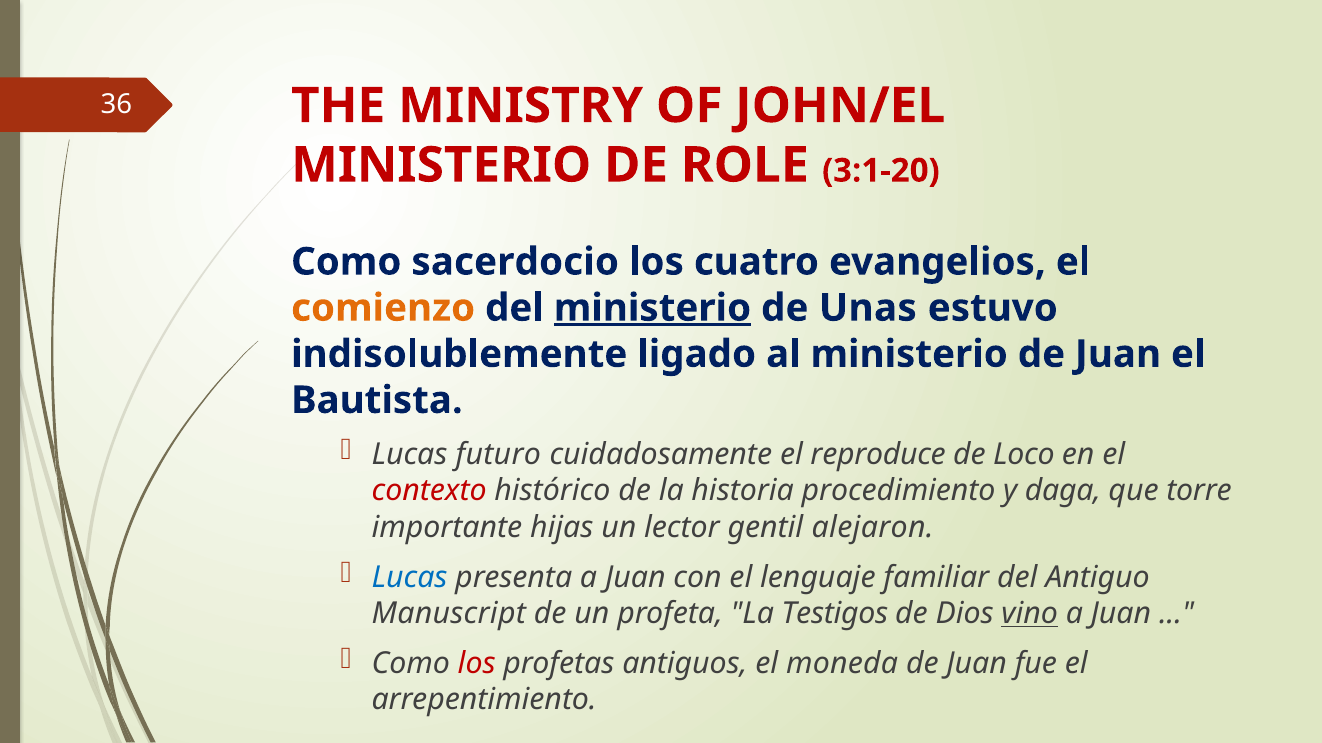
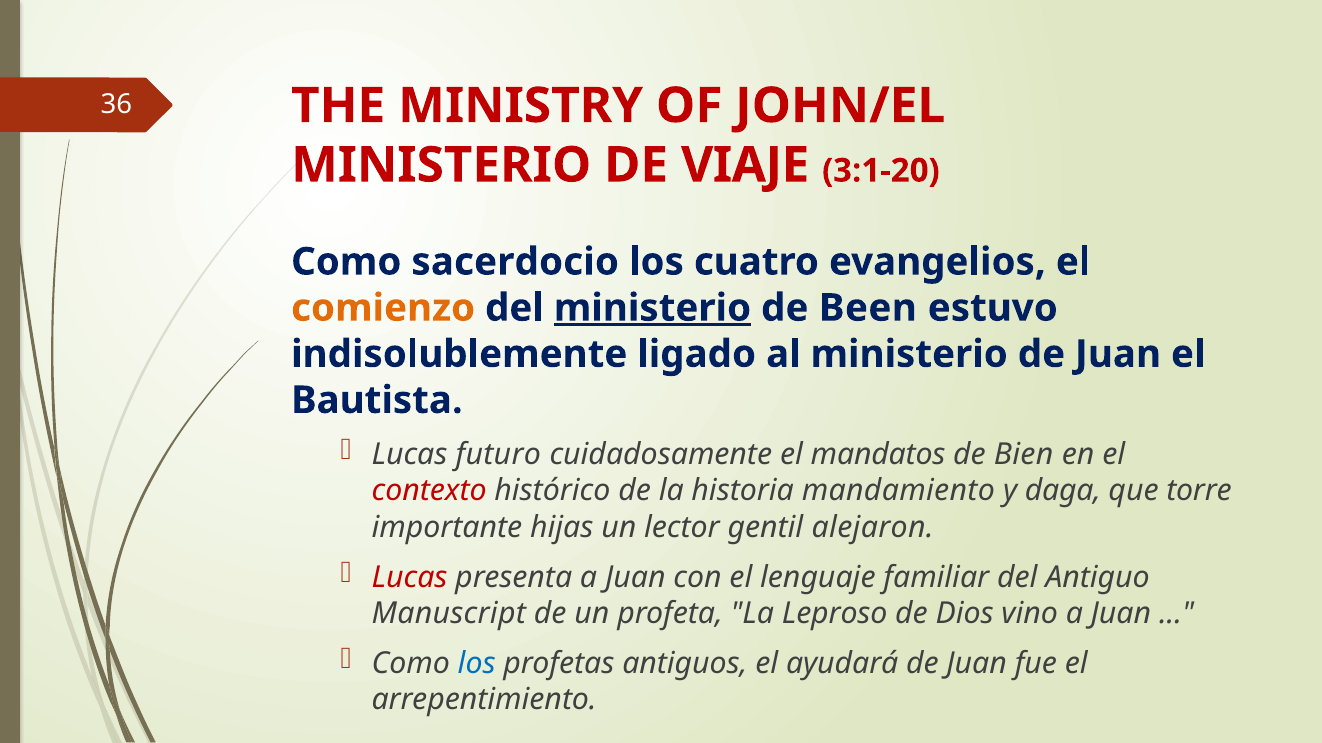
ROLE: ROLE -> VIAJE (745, 165)
Unas: Unas -> Been (868, 308)
reproduce: reproduce -> mandatos (878, 455)
Loco: Loco -> Bien (1024, 455)
procedimiento: procedimiento -> mandamiento (898, 491)
Lucas colour: blue -> red (410, 578)
Testigos: Testigos -> Leproso (835, 614)
vino underline: present -> none (1030, 614)
los colour: red -> blue (477, 664)
moneda: moneda -> ayudará (842, 664)
